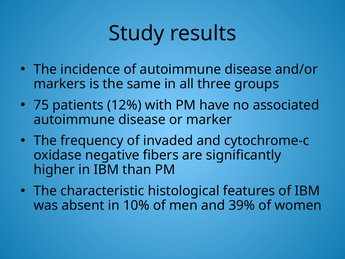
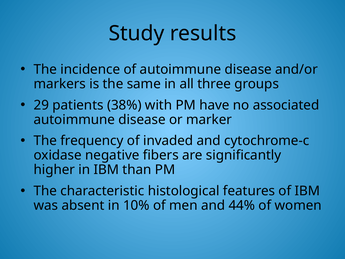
75: 75 -> 29 (41, 105)
12%: 12% -> 38% (124, 105)
39%: 39% -> 44% (242, 205)
